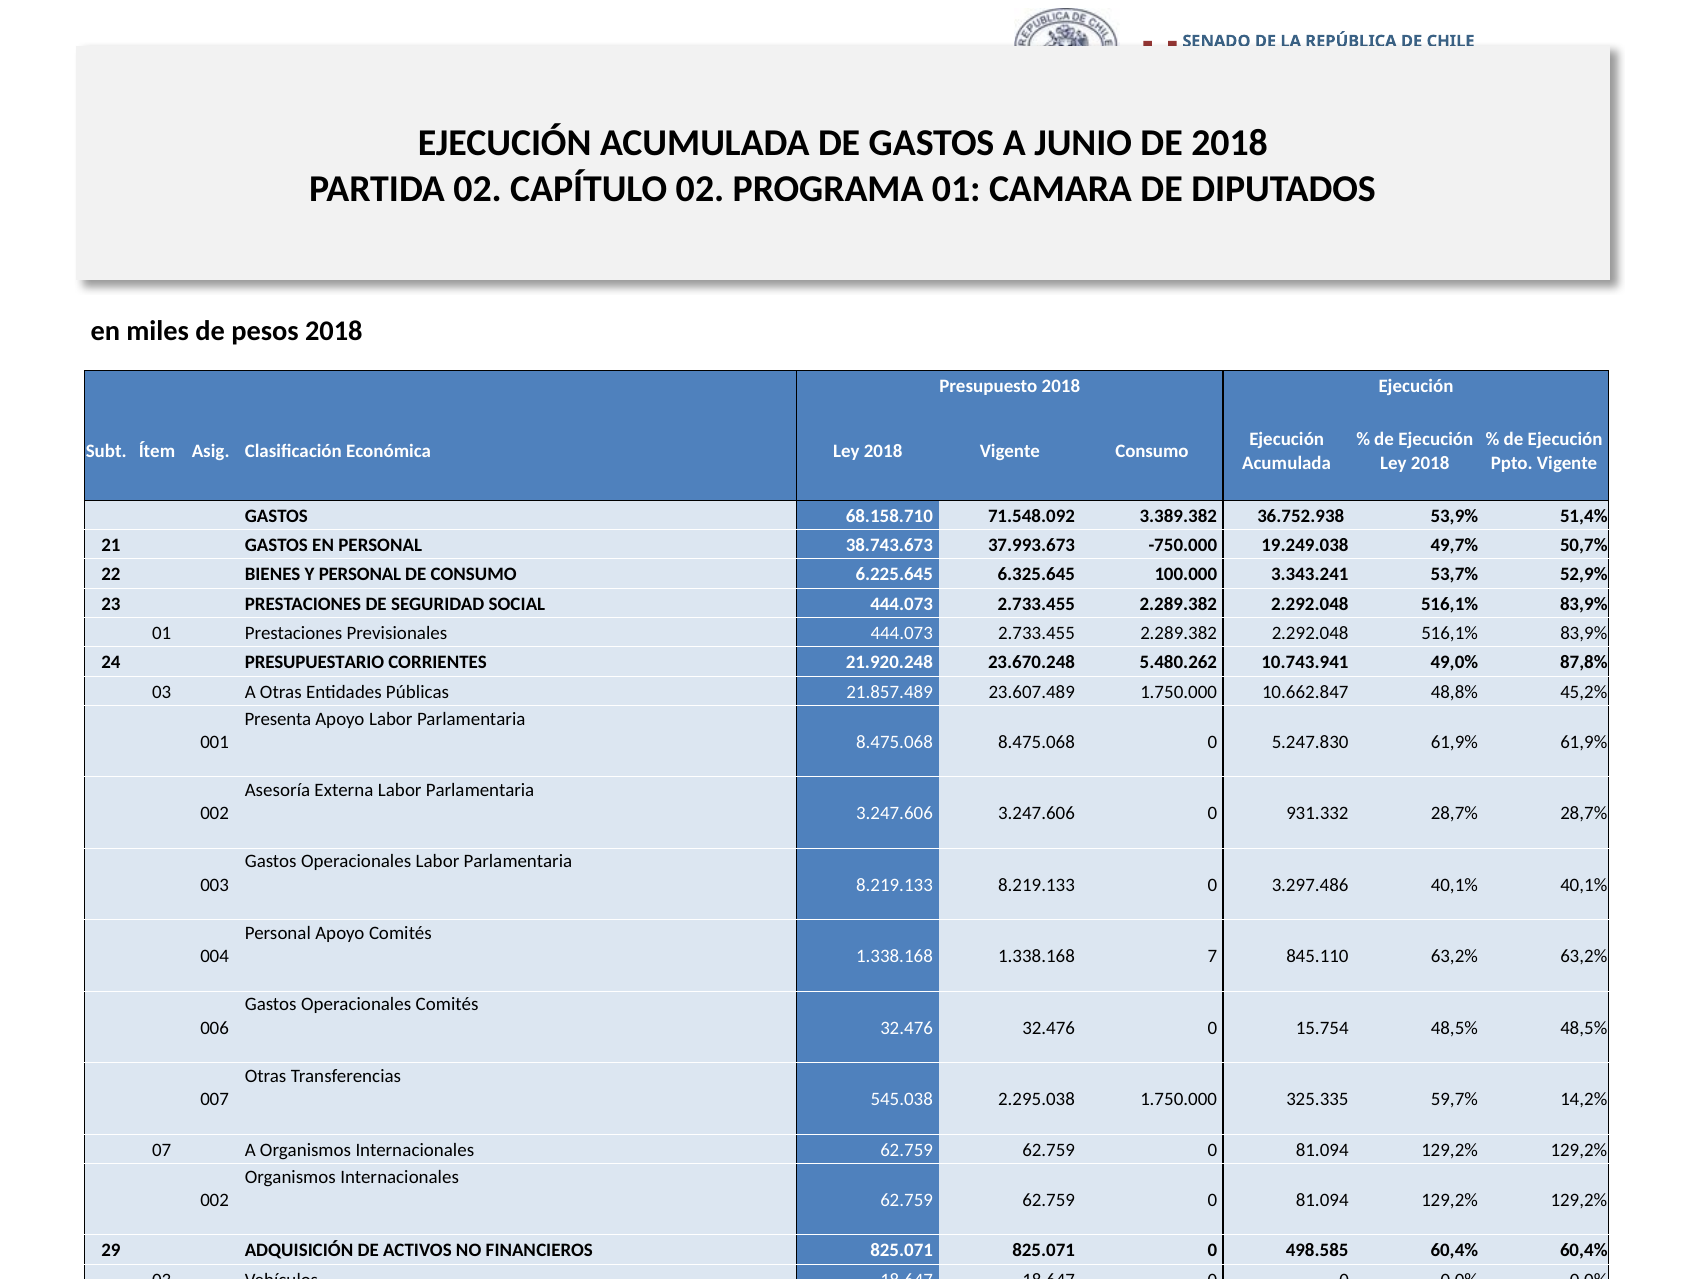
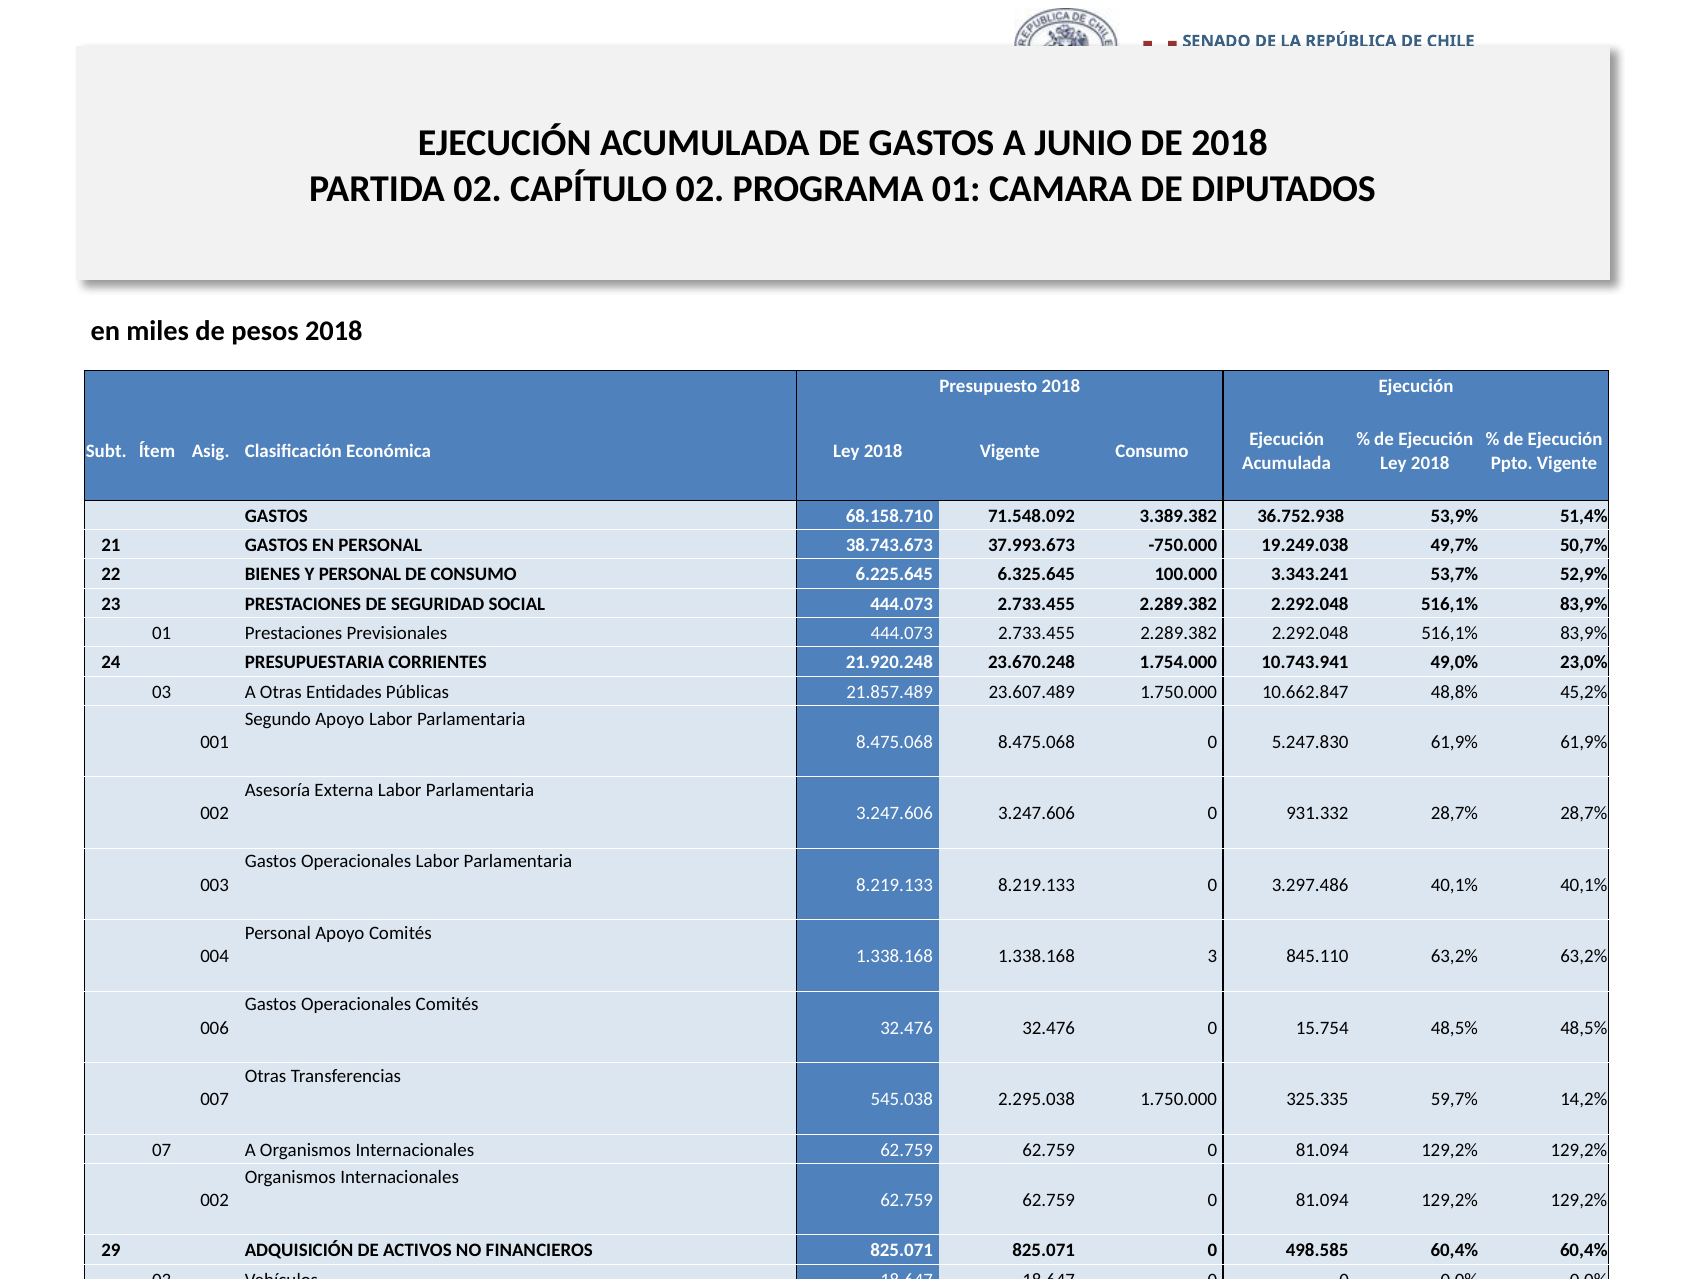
24 PRESUPUESTARIO: PRESUPUESTARIO -> PRESUPUESTARIA (314, 663)
5.480.262: 5.480.262 -> 1.754.000 (1178, 663)
87,8%: 87,8% -> 23,0% (1584, 663)
Presenta: Presenta -> Segundo (278, 719)
7: 7 -> 3 (1212, 957)
